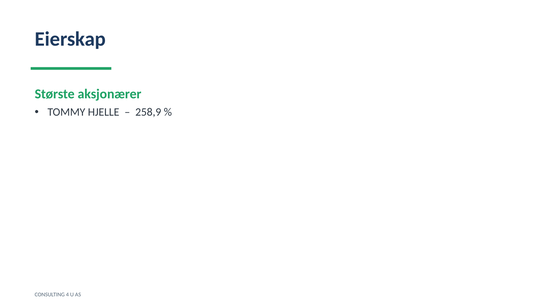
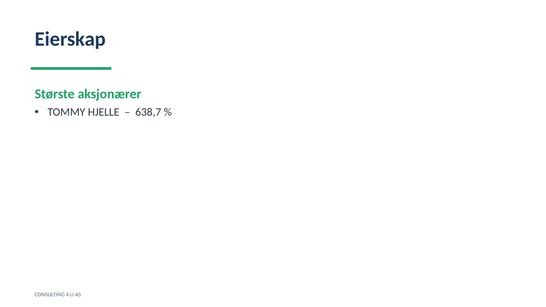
258,9: 258,9 -> 638,7 (148, 112)
